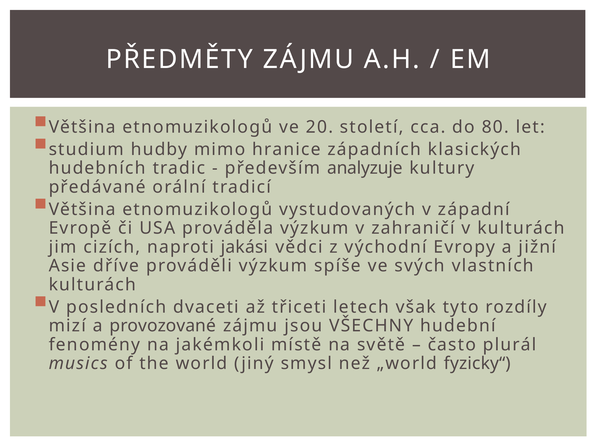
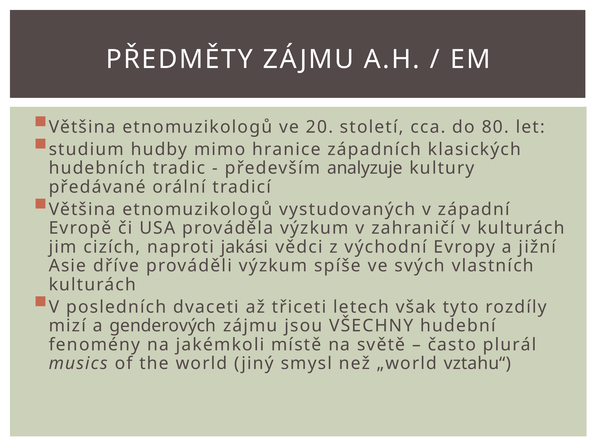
provozované: provozované -> genderových (163, 326)
fyzicky“: fyzicky“ -> vztahu“ (477, 363)
